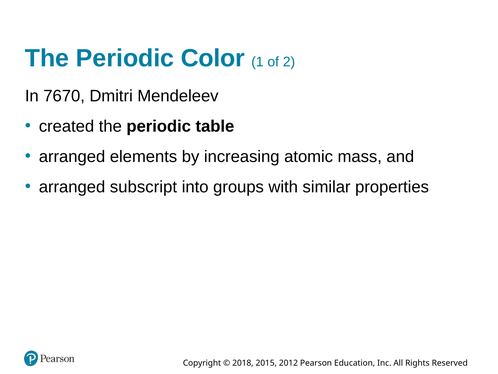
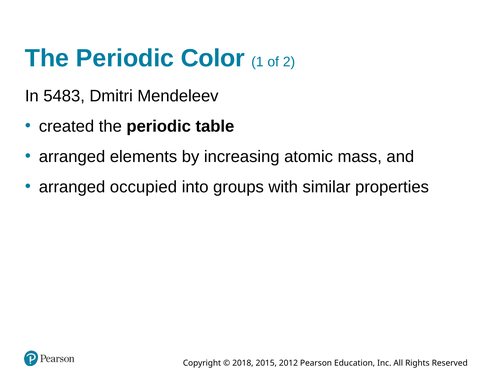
7670: 7670 -> 5483 (64, 96)
subscript: subscript -> occupied (143, 187)
